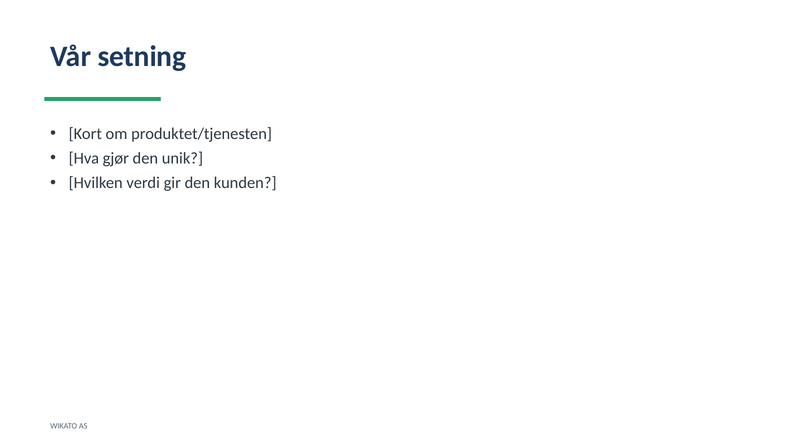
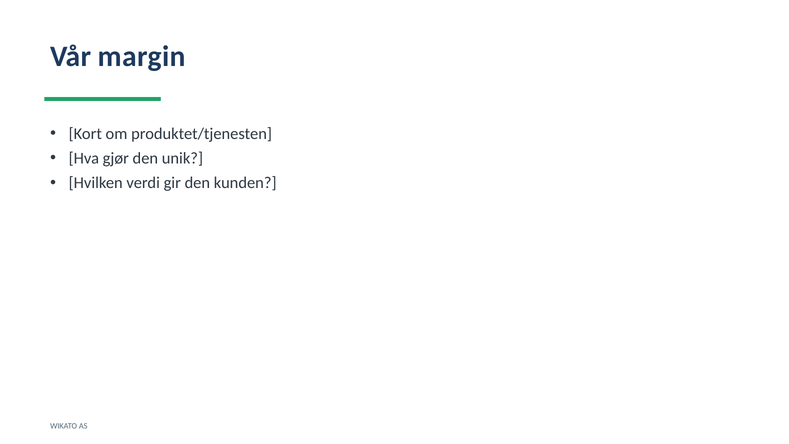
setning: setning -> margin (142, 56)
